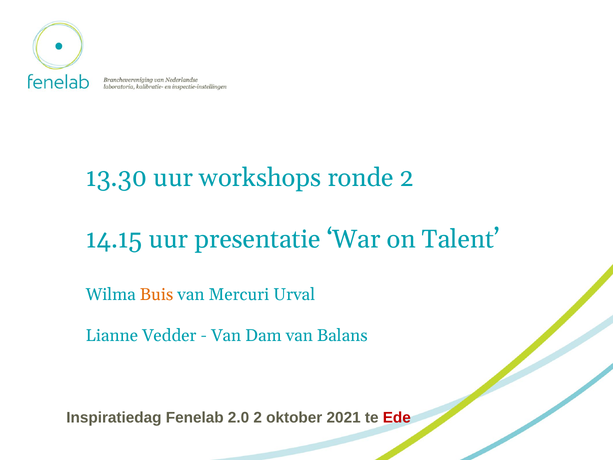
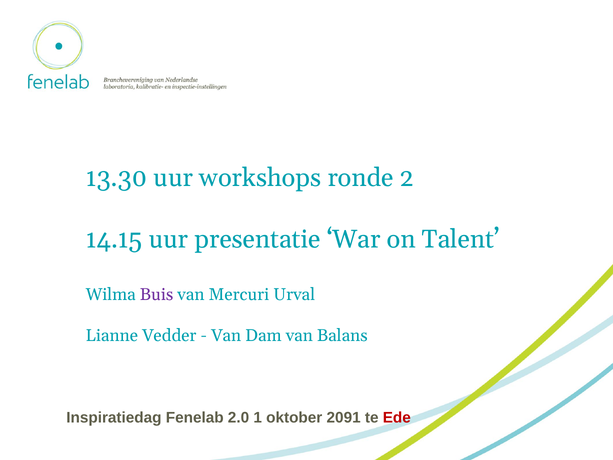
Buis colour: orange -> purple (157, 295)
2.0 2: 2 -> 1 (258, 417)
2021: 2021 -> 2091 (344, 417)
